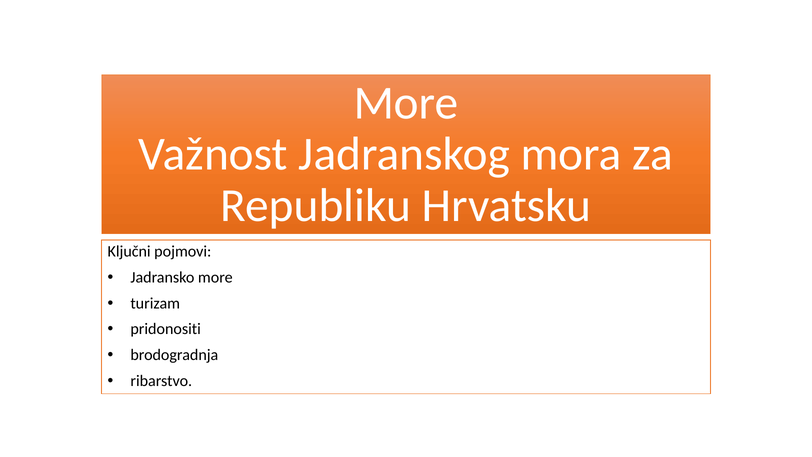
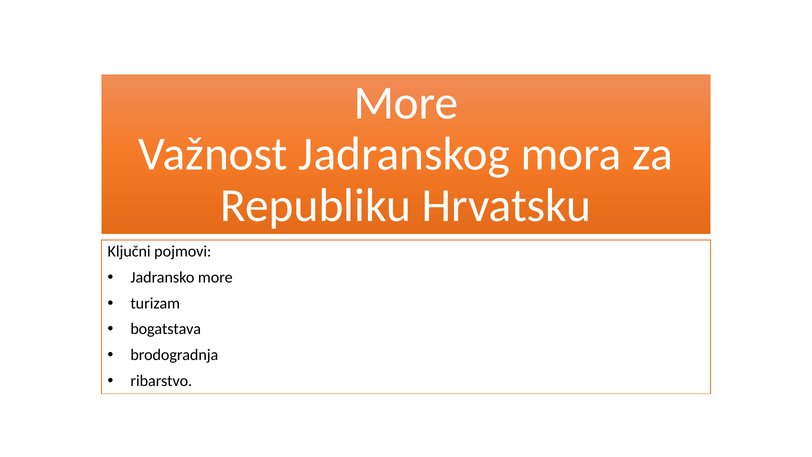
pridonositi: pridonositi -> bogatstava (166, 329)
